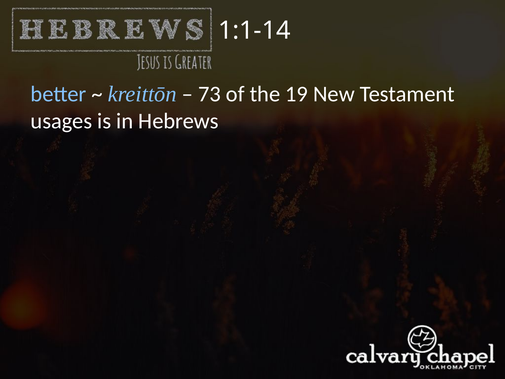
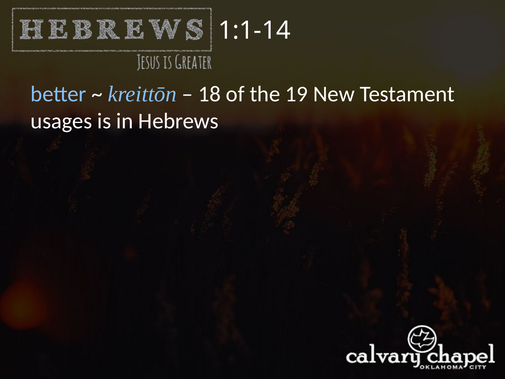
73: 73 -> 18 (209, 94)
